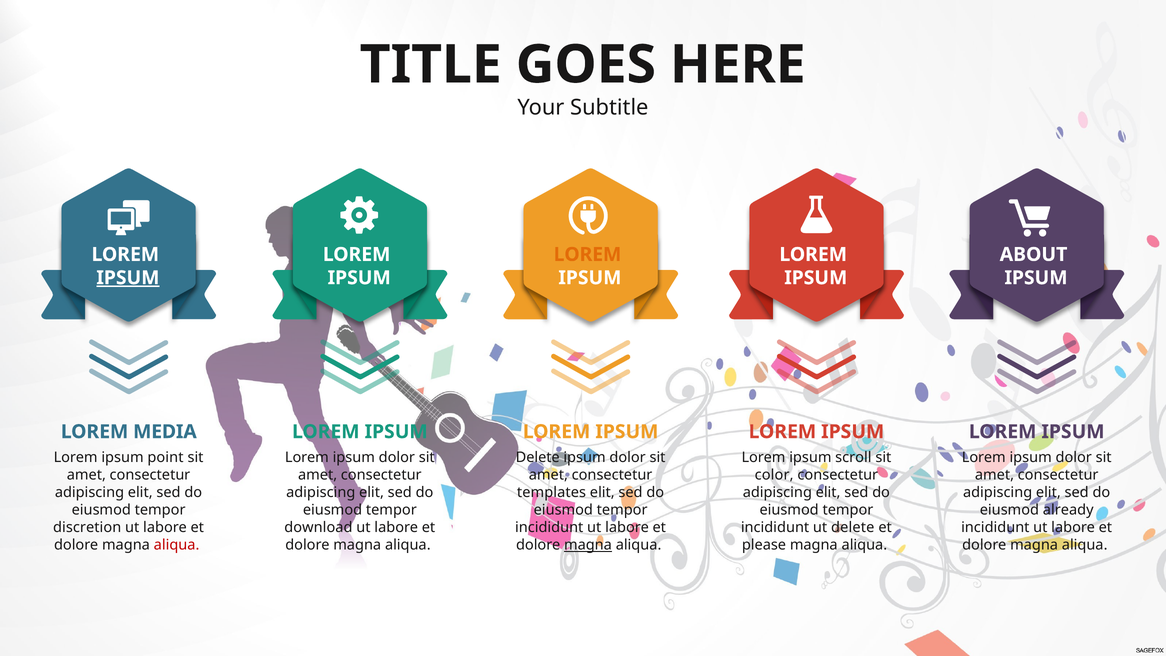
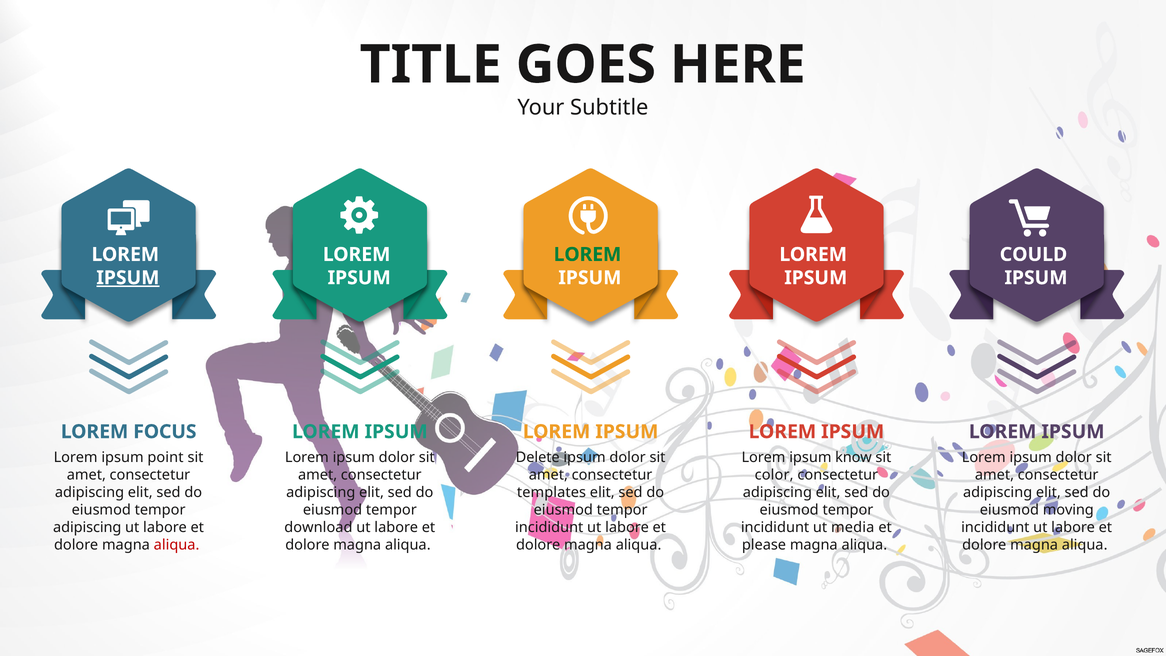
LOREM colour: orange -> green (587, 254)
ABOUT: ABOUT -> COULD (1033, 254)
MEDIA: MEDIA -> FOCUS (165, 432)
scroll: scroll -> know (853, 458)
already: already -> moving (1068, 510)
discretion: discretion -> adipiscing (87, 527)
ut delete: delete -> media (853, 527)
magna underline: present -> none (588, 545)
